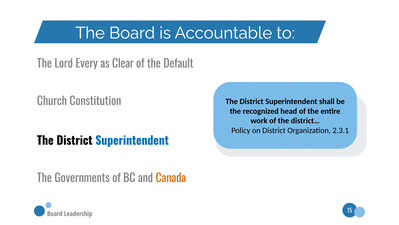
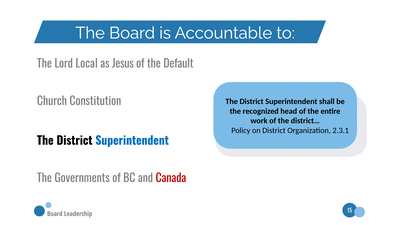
Every: Every -> Local (87, 64)
Clear: Clear -> Jesus (123, 64)
Canada colour: orange -> red (171, 178)
